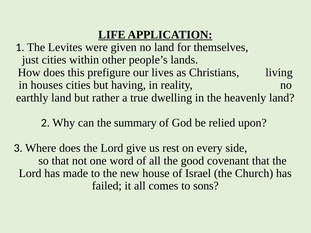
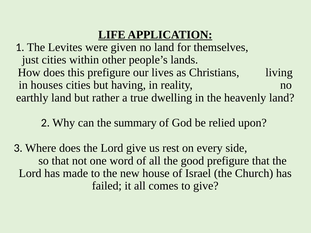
good covenant: covenant -> prefigure (228, 161)
to sons: sons -> give (206, 186)
